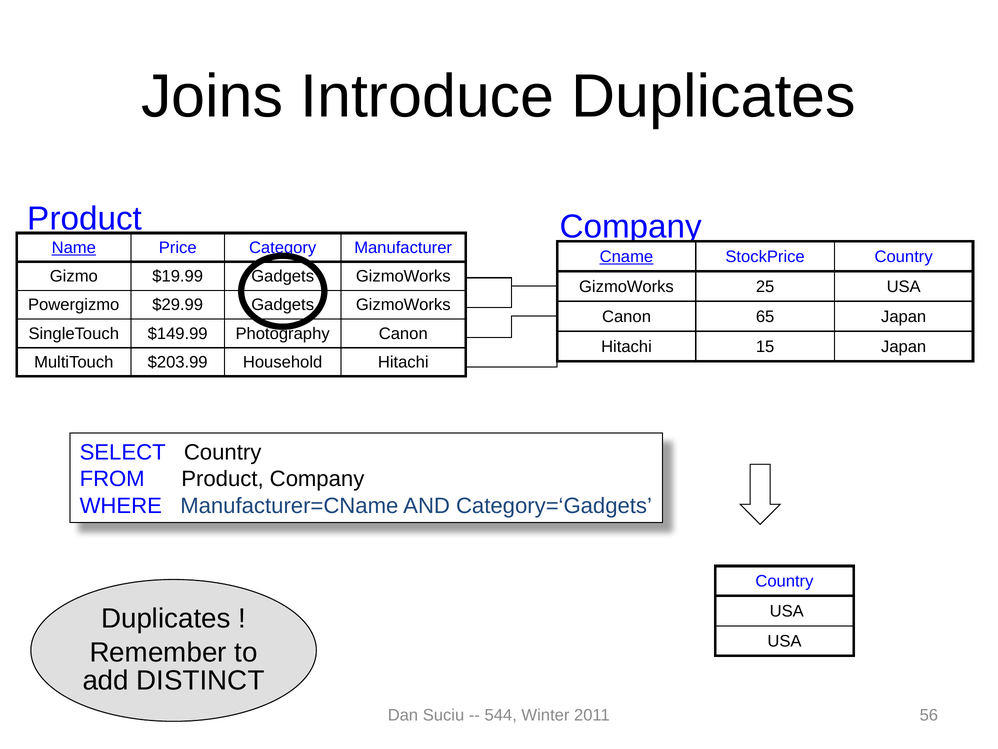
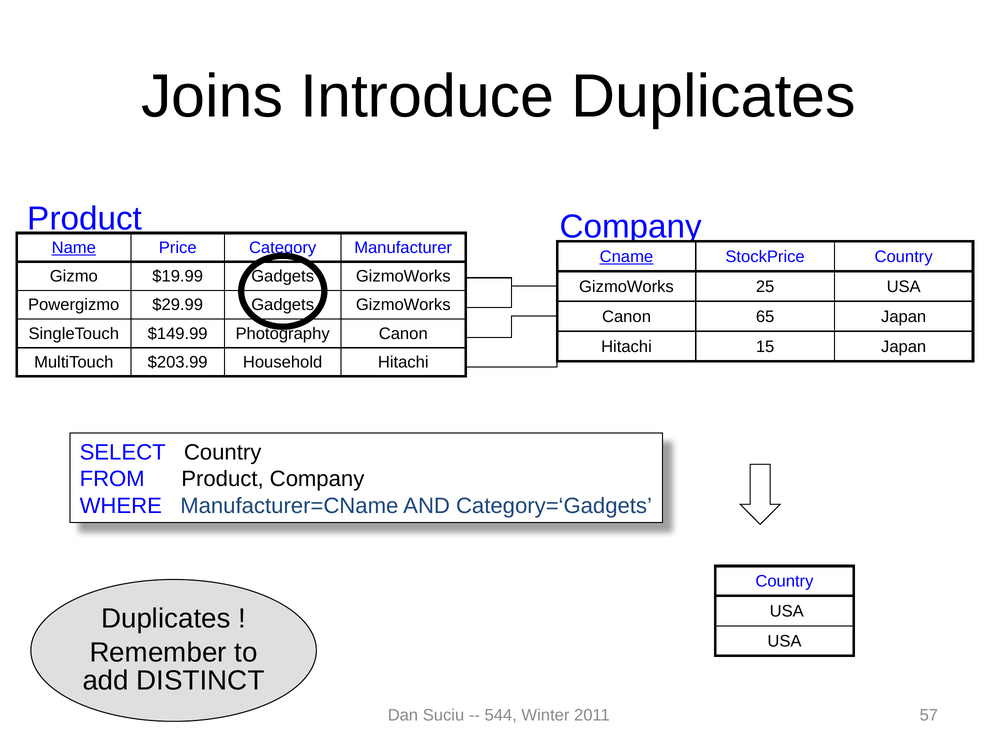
56: 56 -> 57 (929, 715)
